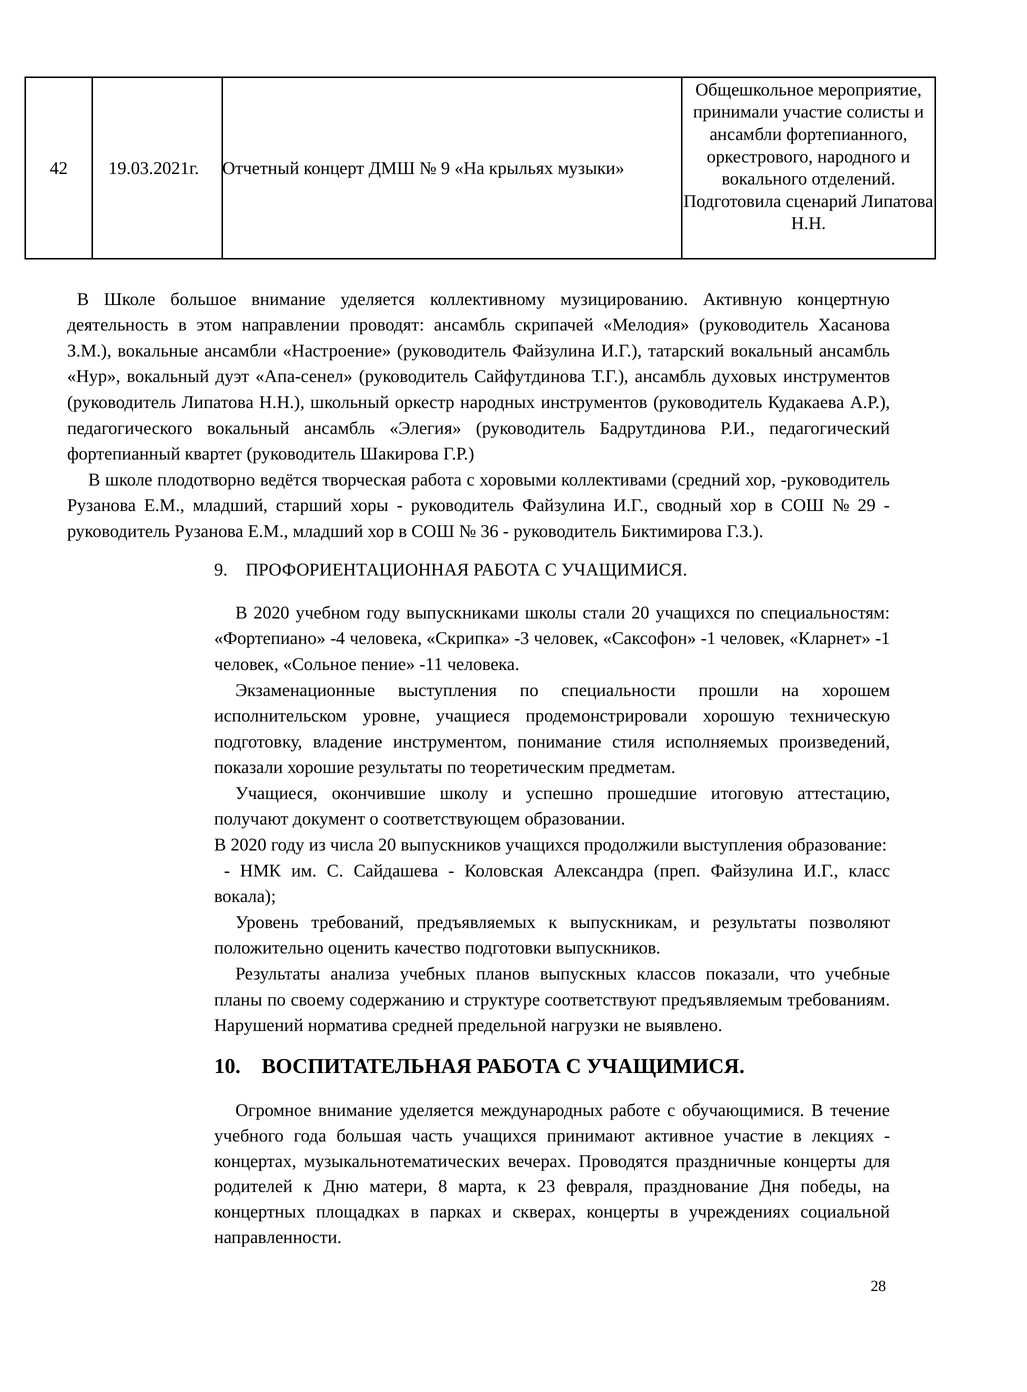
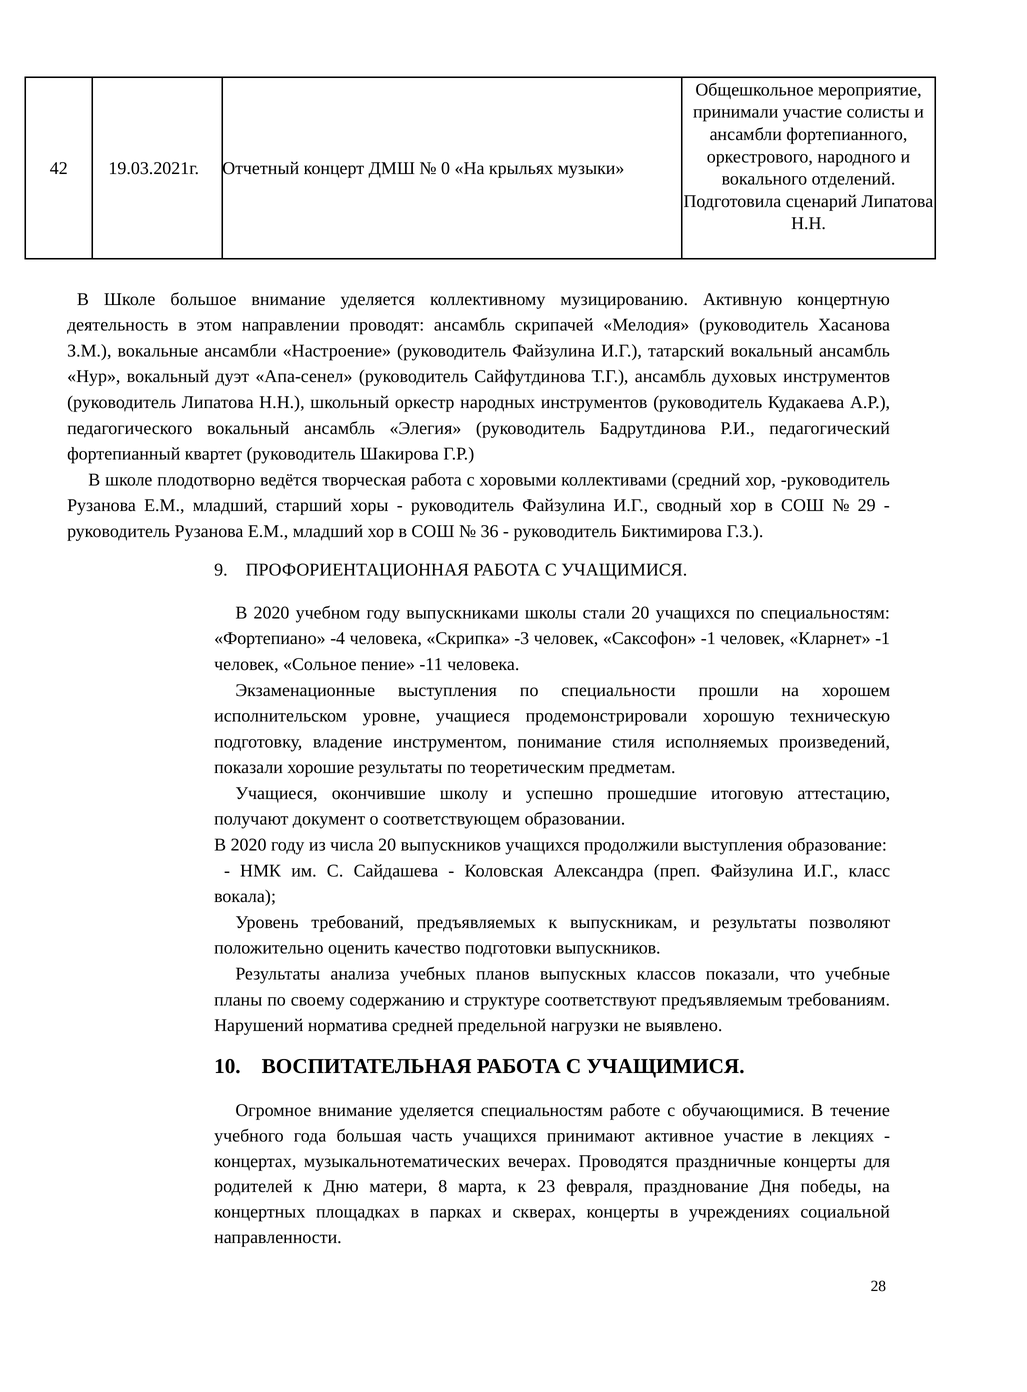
9: 9 -> 0 (446, 168)
уделяется международных: международных -> специальностям (542, 1111)
